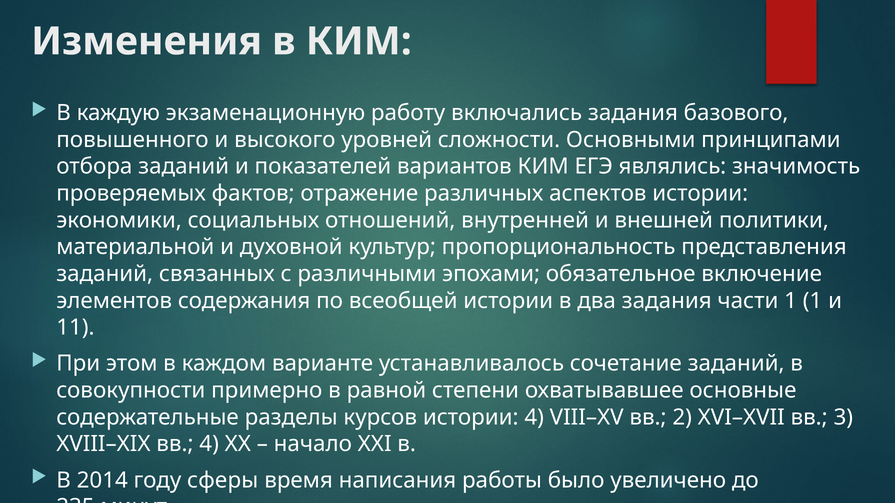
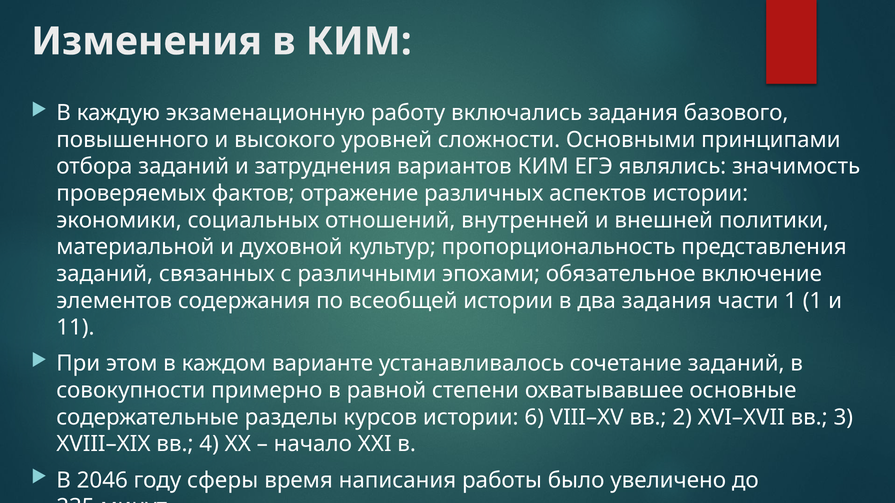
показателей: показателей -> затруднения (323, 167)
истории 4: 4 -> 6 (534, 418)
2014: 2014 -> 2046 (102, 481)
